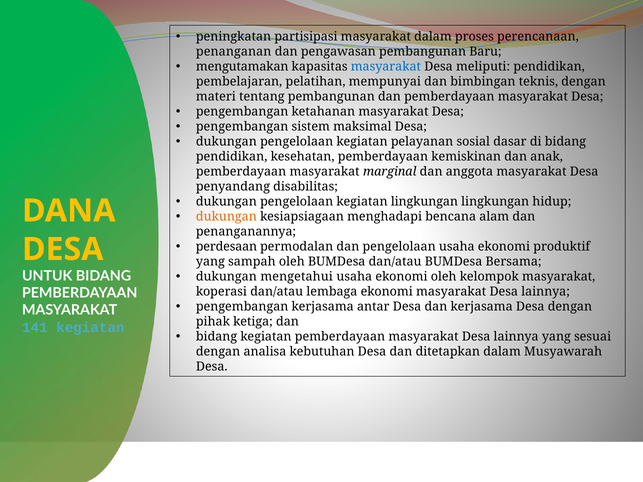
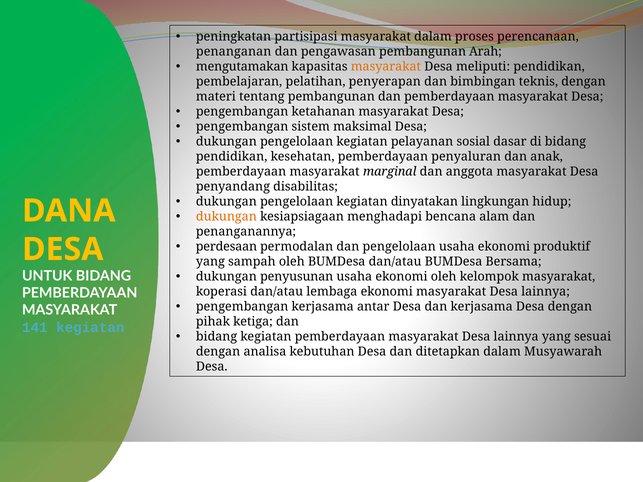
Baru: Baru -> Arah (485, 52)
masyarakat colour: blue -> orange (386, 67)
mempunyai: mempunyai -> penyerapan (385, 82)
kemiskinan: kemiskinan -> penyaluran (466, 157)
kegiatan lingkungan: lingkungan -> dinyatakan (424, 202)
mengetahui: mengetahui -> penyusunan (297, 277)
